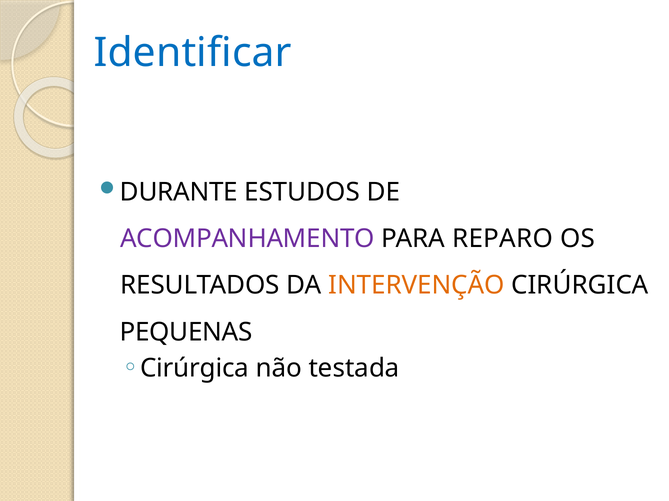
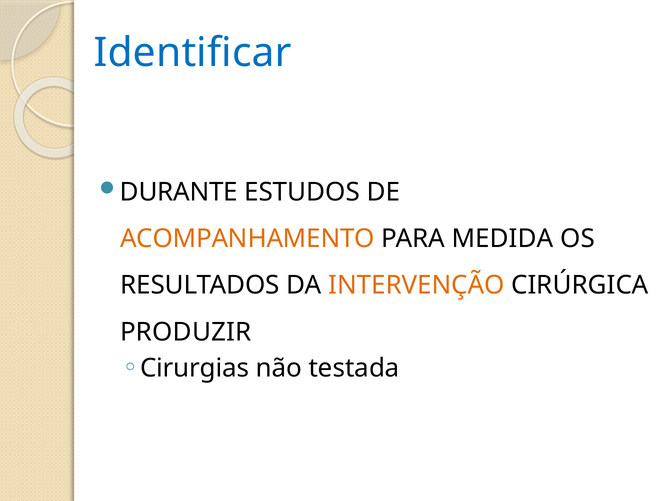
ACOMPANHAMENTO colour: purple -> orange (247, 239)
REPARO: REPARO -> MEDIDA (503, 239)
PEQUENAS: PEQUENAS -> PRODUZIR (186, 332)
Cirúrgica: Cirúrgica -> Cirurgias (195, 369)
